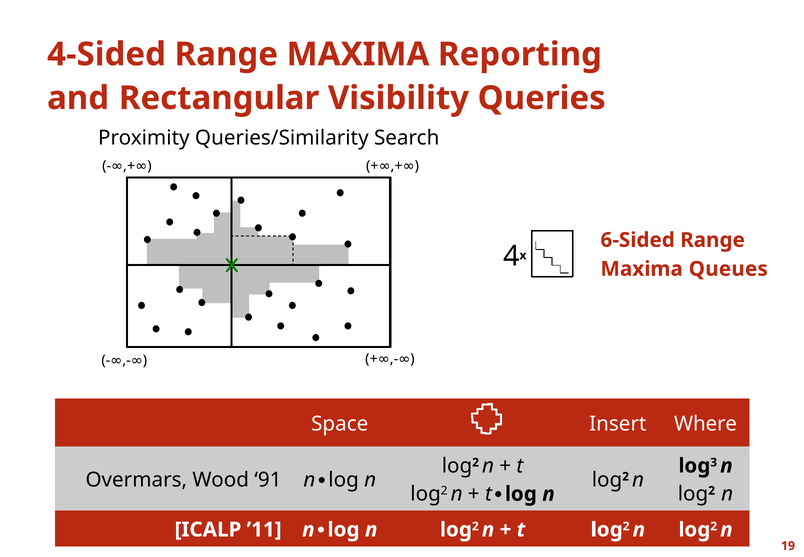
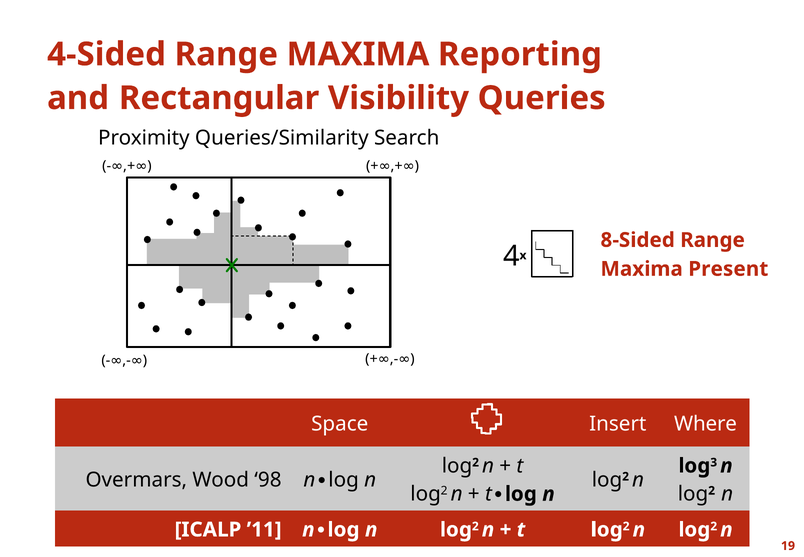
6-Sided: 6-Sided -> 8-Sided (638, 240)
Queues: Queues -> Present (728, 269)
91: 91 -> 98 (268, 480)
